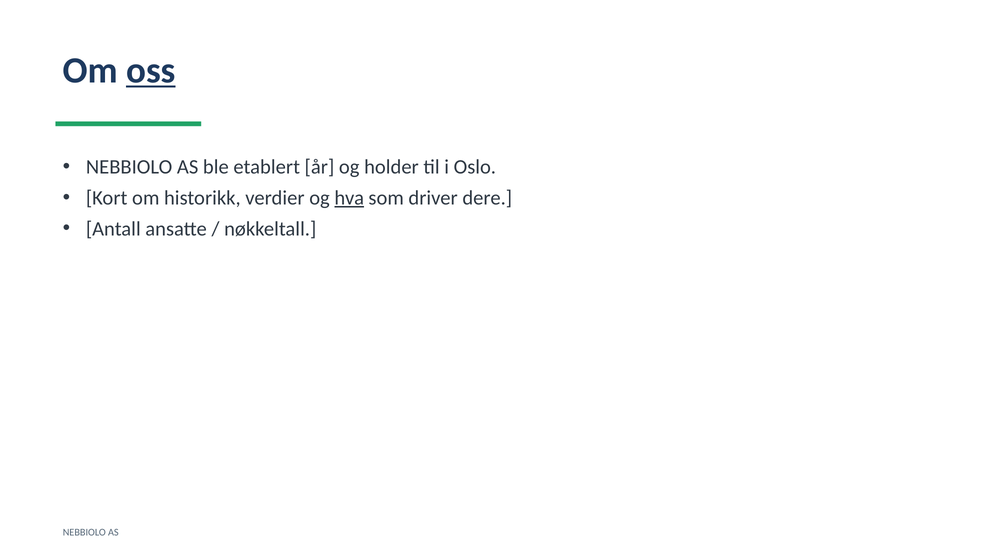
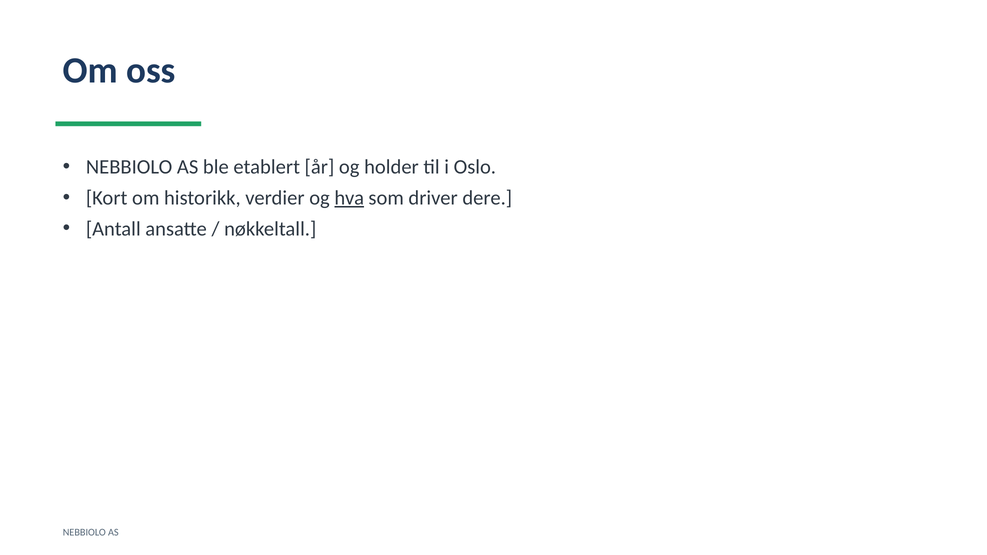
oss underline: present -> none (151, 70)
